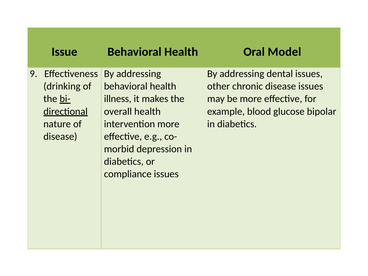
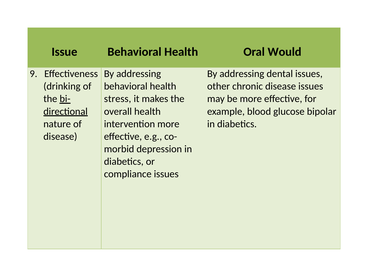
Model: Model -> Would (285, 52)
illness: illness -> stress (118, 99)
